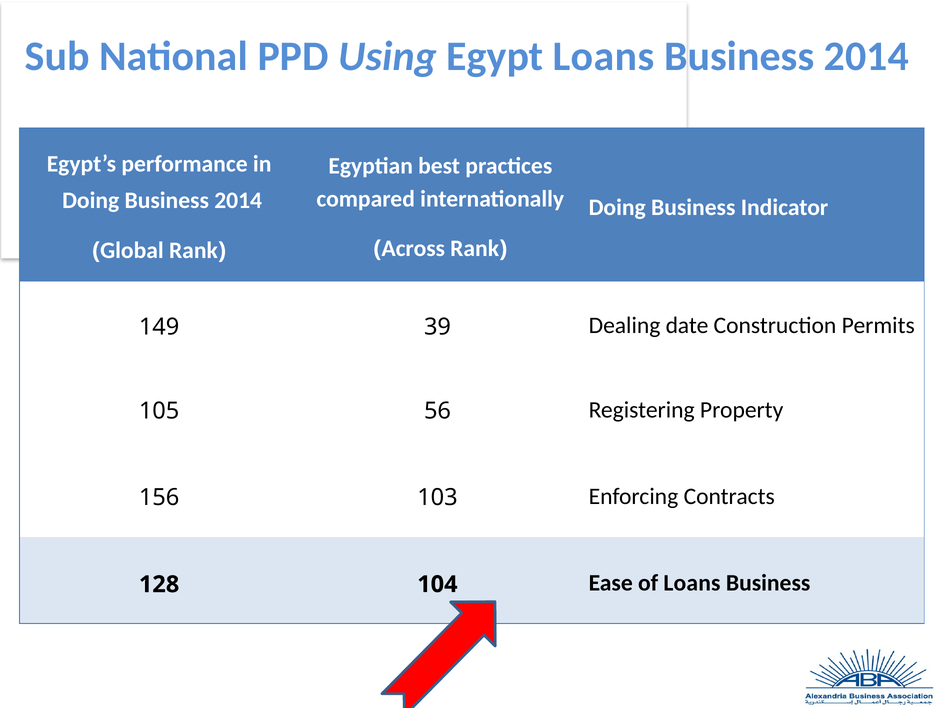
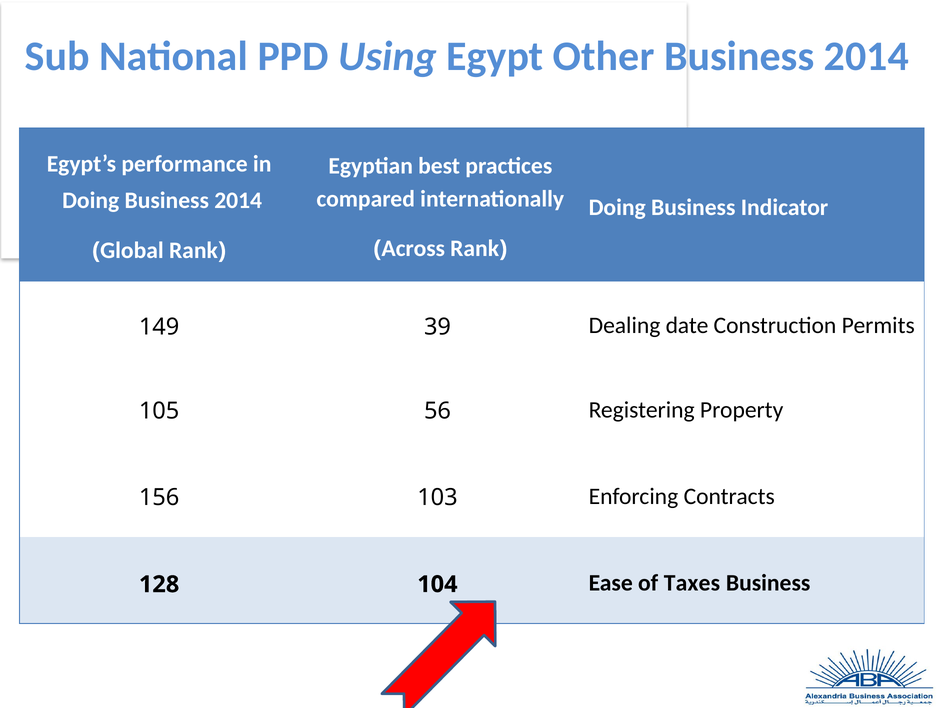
Egypt Loans: Loans -> Other (604, 56)
of Loans: Loans -> Taxes (692, 583)
